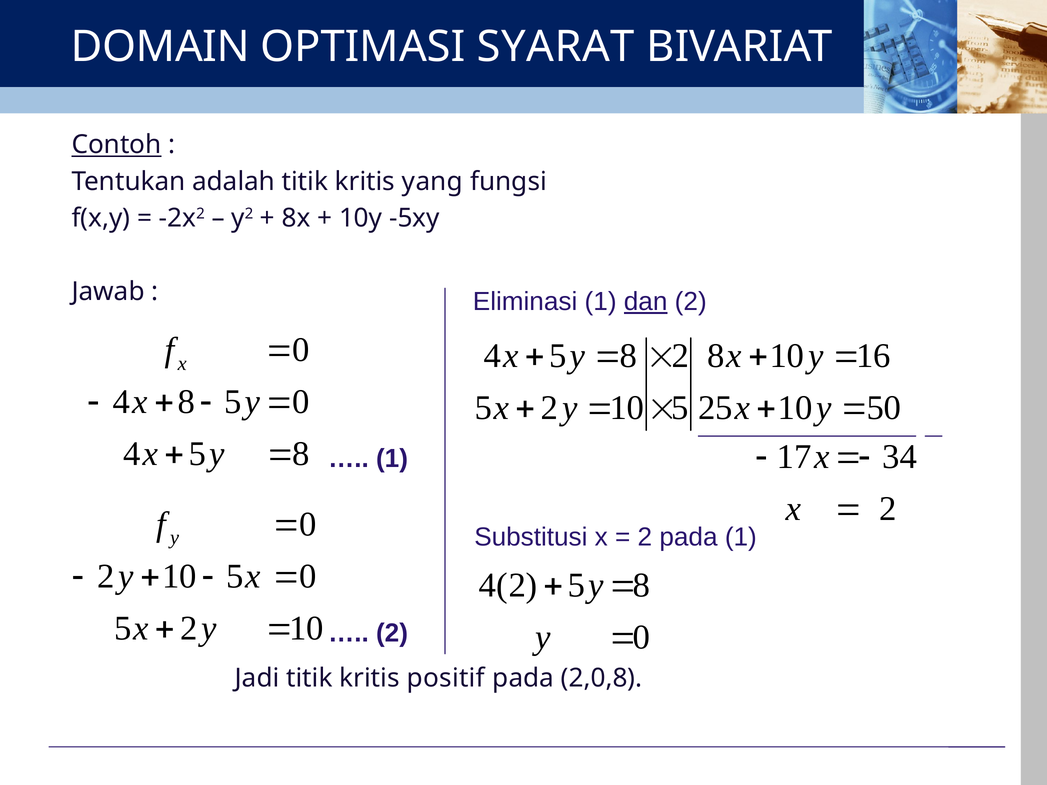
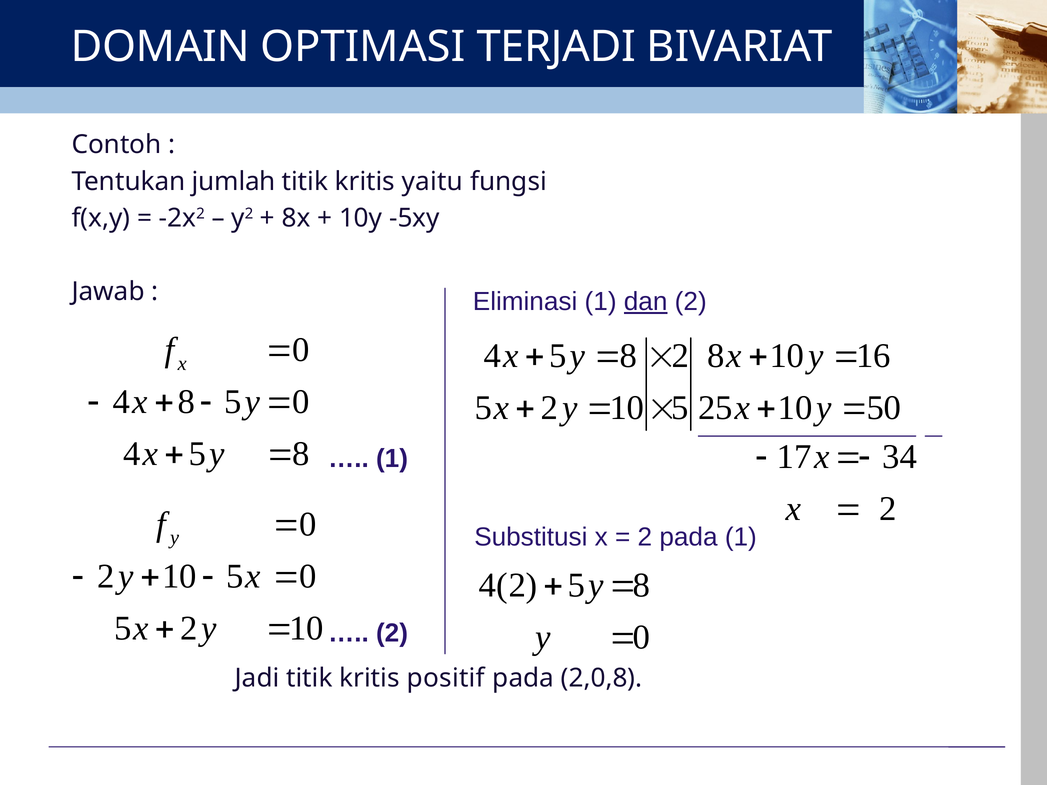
SYARAT: SYARAT -> TERJADI (556, 47)
Contoh underline: present -> none (117, 145)
adalah: adalah -> jumlah (234, 182)
yang: yang -> yaitu (432, 182)
